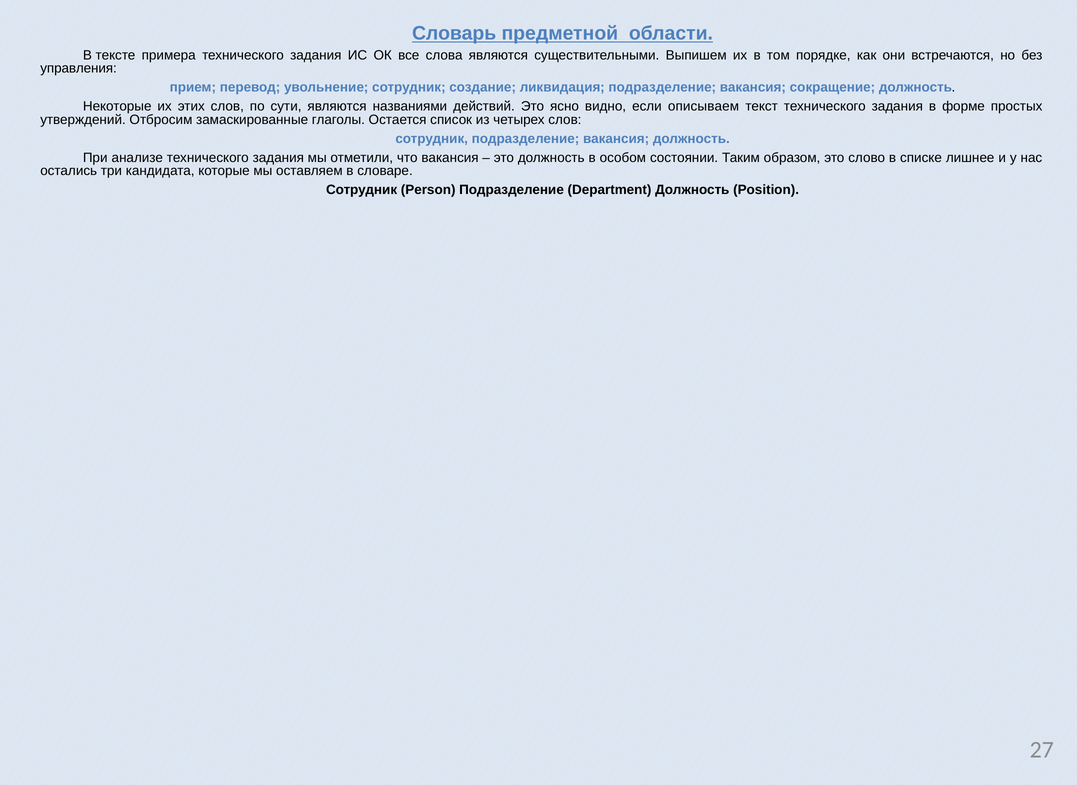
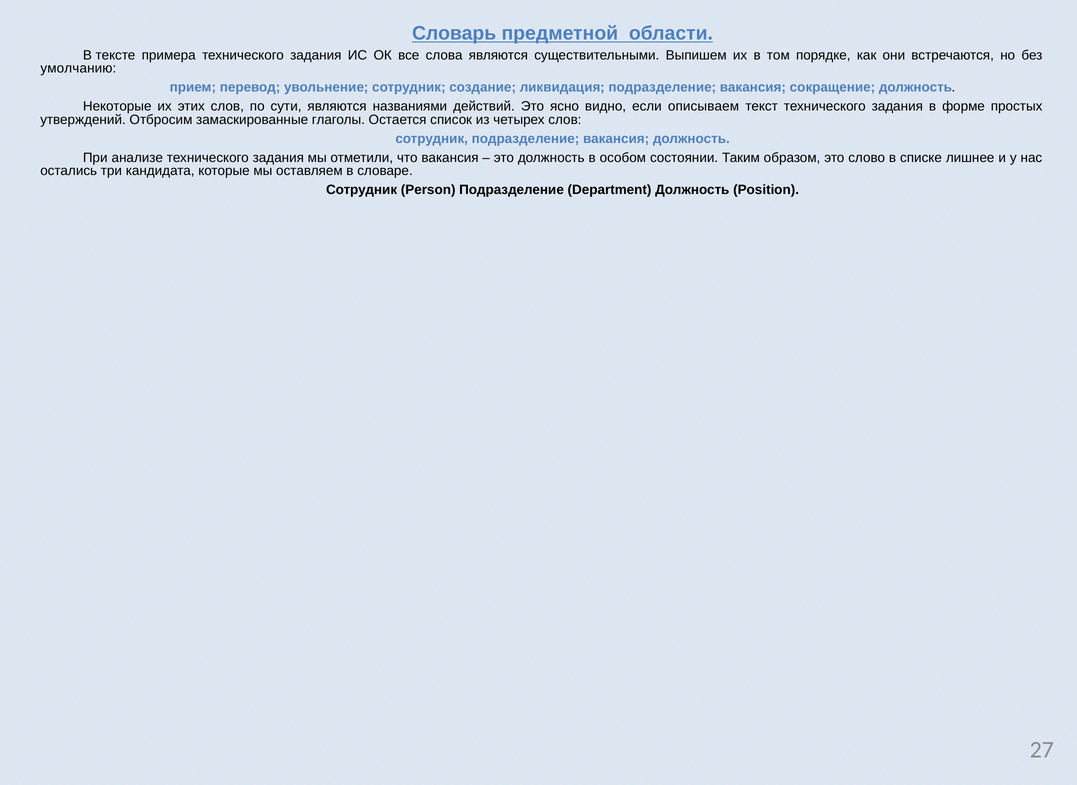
управления: управления -> умолчанию (78, 68)
